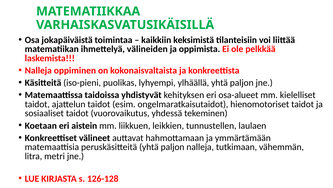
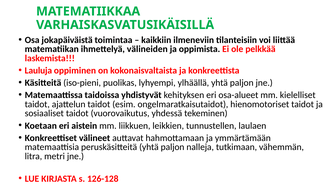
keksimistä: keksimistä -> ilmeneviin (194, 40)
Nalleja: Nalleja -> Lauluja (38, 70)
